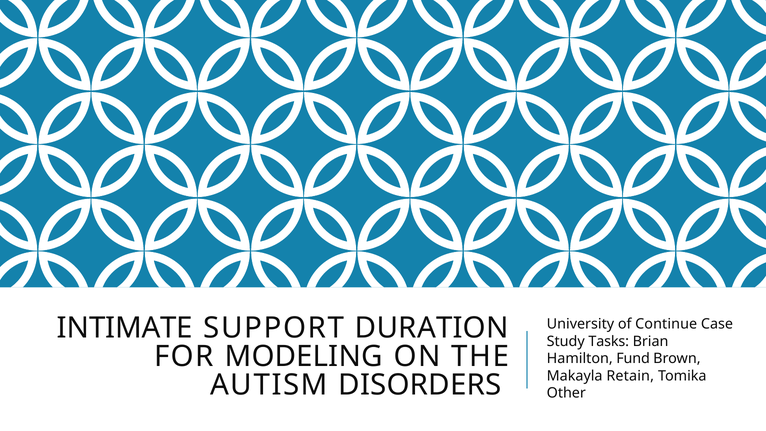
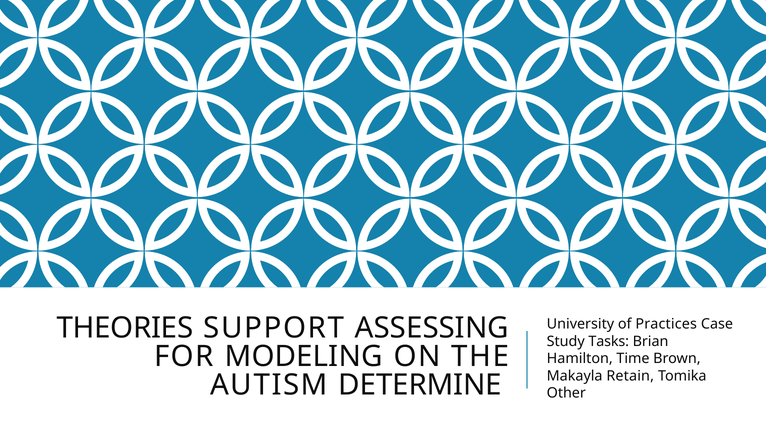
INTIMATE: INTIMATE -> THEORIES (125, 328)
DURATION: DURATION -> ASSESSING (432, 328)
Continue: Continue -> Practices (666, 324)
Fund: Fund -> Time (633, 359)
DISORDERS: DISORDERS -> DETERMINE (420, 385)
